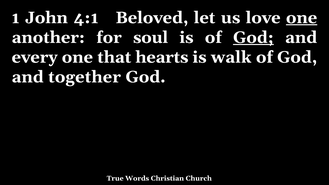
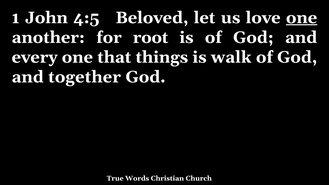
4:1: 4:1 -> 4:5 (86, 18)
soul: soul -> root (151, 38)
God underline: present -> none (253, 38)
hearts: hearts -> things (162, 57)
